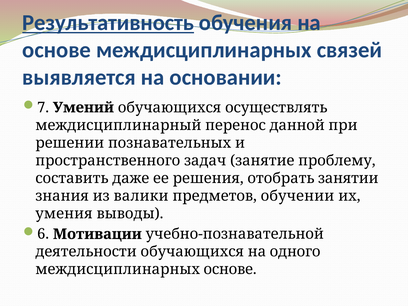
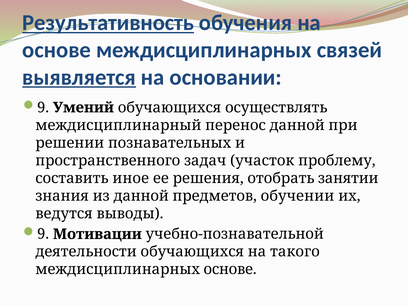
выявляется underline: none -> present (79, 77)
7: 7 -> 9 (43, 107)
занятие: занятие -> участок (262, 161)
даже: даже -> иное (131, 178)
из валики: валики -> данной (141, 196)
умения: умения -> ведутся (64, 214)
6: 6 -> 9 (43, 234)
одного: одного -> такого (295, 252)
